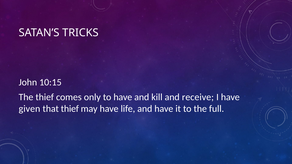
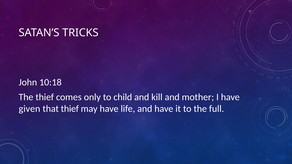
10:15: 10:15 -> 10:18 (50, 82)
to have: have -> child (123, 97)
receive: receive -> mother (198, 97)
